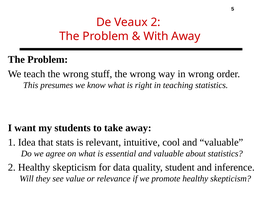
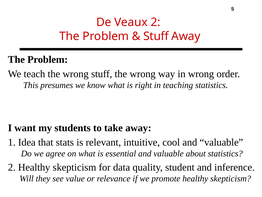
With: With -> Stuff (156, 36)
